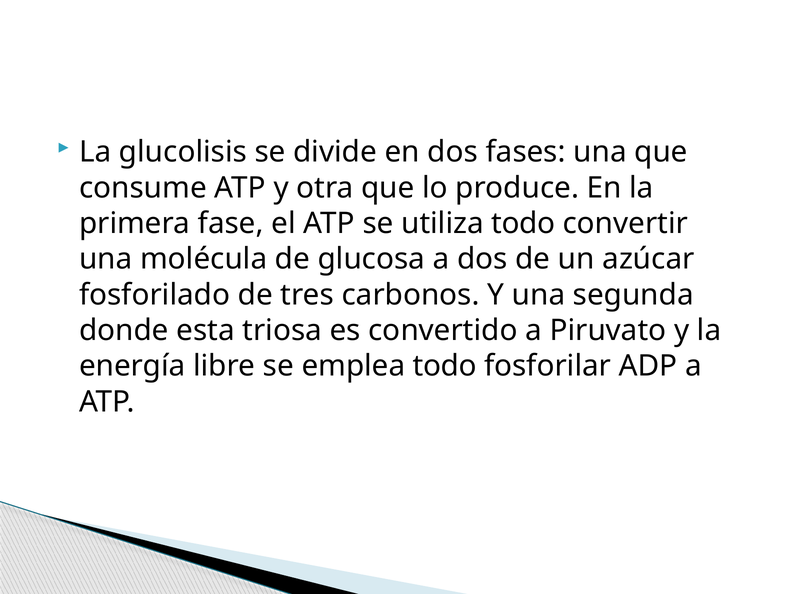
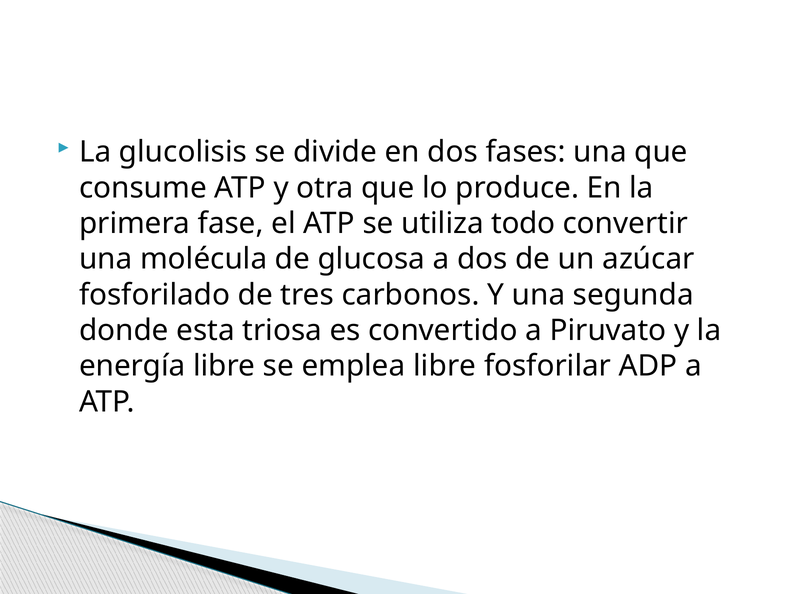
emplea todo: todo -> libre (445, 366)
